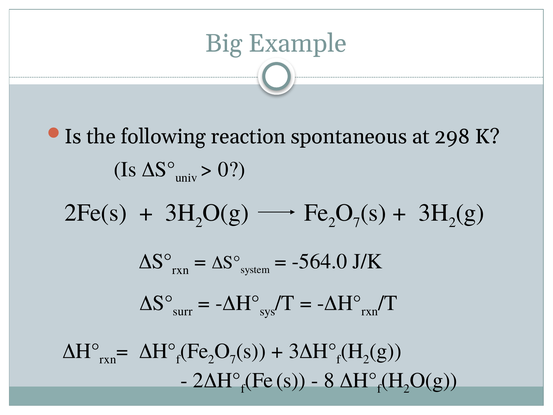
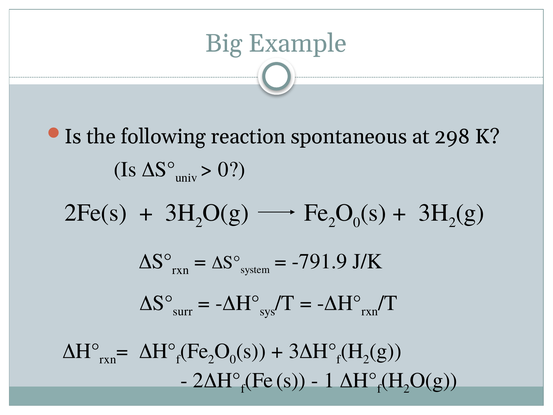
7: 7 -> 0 (357, 222)
-564.0: -564.0 -> -791.9 (320, 261)
7: 7 -> 0 (233, 359)
8: 8 -> 1 (329, 380)
